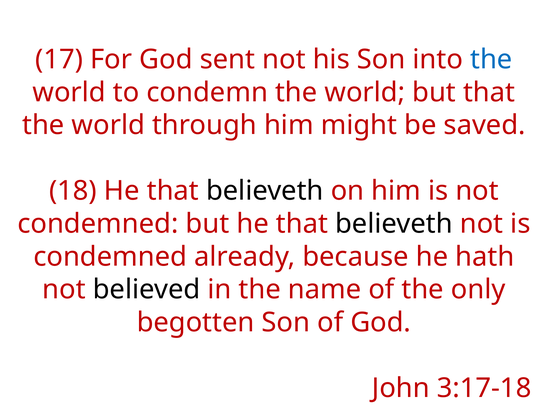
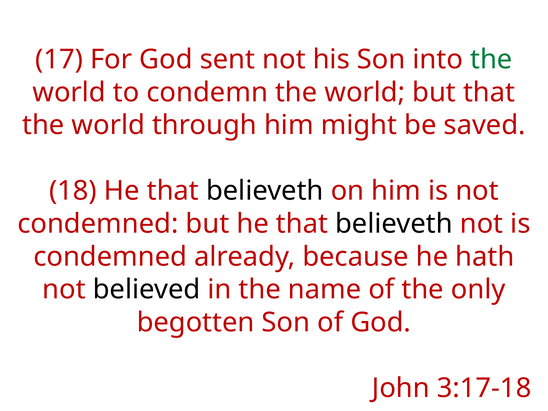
the colour: blue -> green (491, 59)
